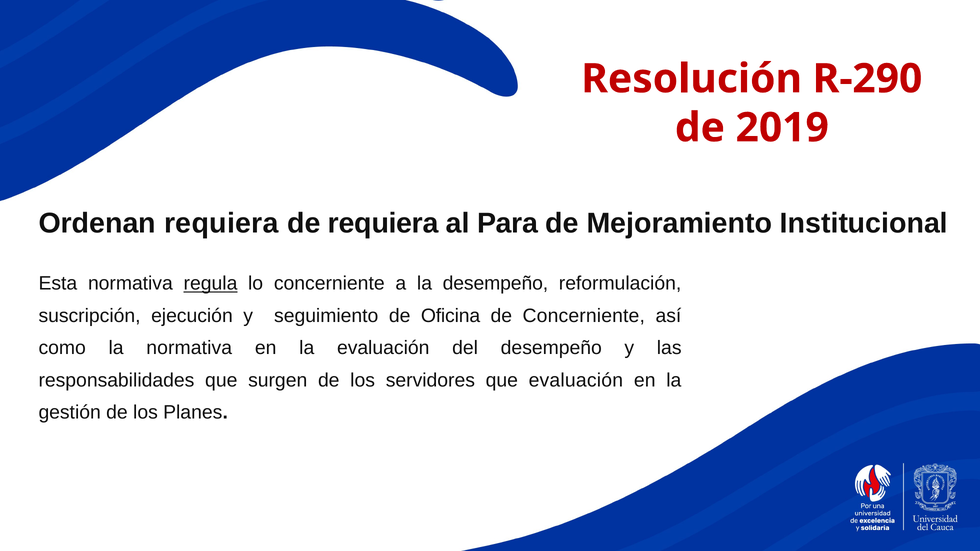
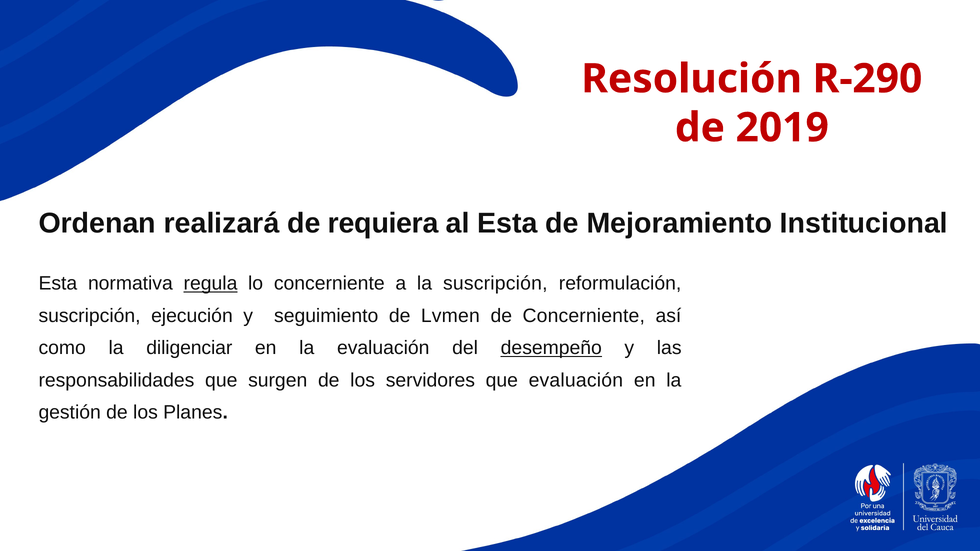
Ordenan requiera: requiera -> realizará (222, 224)
al Para: Para -> Esta (507, 224)
la desempeño: desempeño -> suscripción (495, 284)
Oficina: Oficina -> Lvmen (450, 316)
la normativa: normativa -> diligenciar (189, 348)
desempeño underline: none -> present (551, 348)
